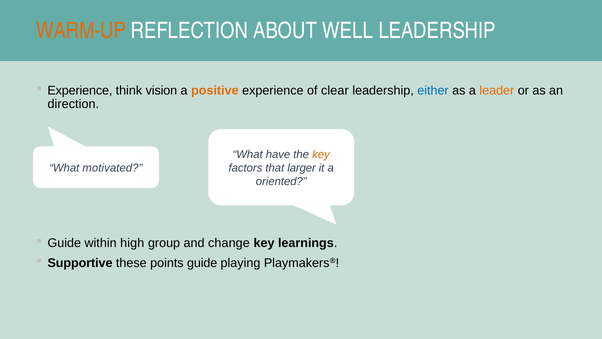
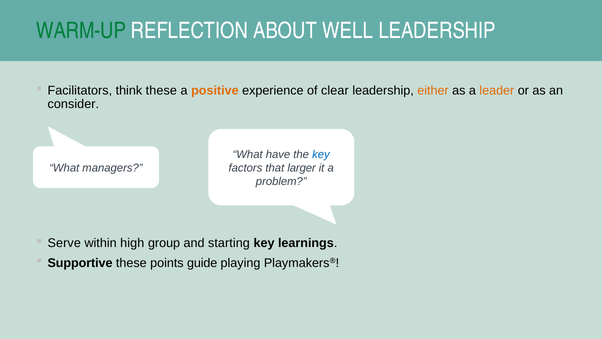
WARM-UP colour: orange -> green (81, 31)
Experience: Experience -> Facilitators (80, 91)
think vision: vision -> these (161, 91)
either colour: blue -> orange (433, 91)
direction: direction -> consider (73, 104)
key colour: orange -> blue (321, 154)
motivated: motivated -> managers (112, 168)
oriented: oriented -> problem (281, 181)
Guide: Guide -> Serve (64, 243)
change: change -> starting (229, 243)
